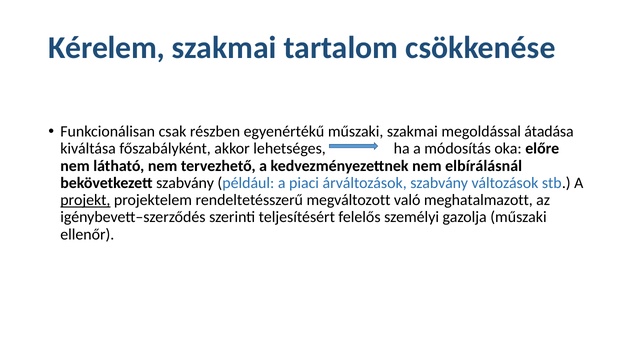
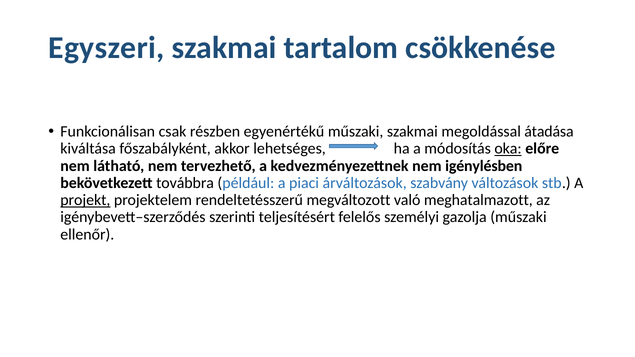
Kérelem: Kérelem -> Egyszeri (106, 48)
oka underline: none -> present (508, 149)
elbírálásnál: elbírálásnál -> igénylésben (484, 166)
bekövetkezett szabvány: szabvány -> továbbra (185, 183)
